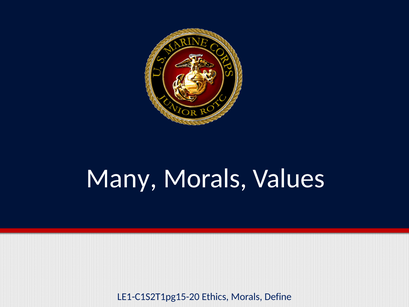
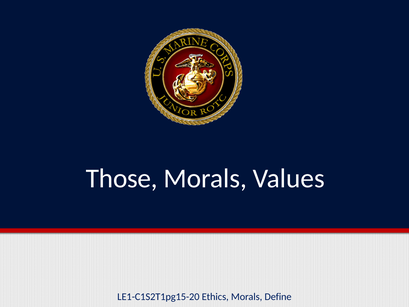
Many: Many -> Those (122, 178)
